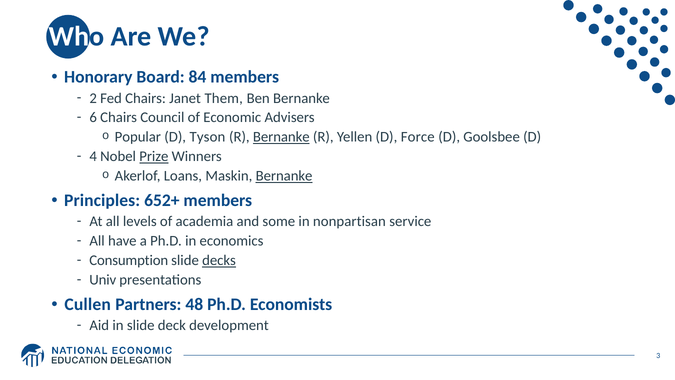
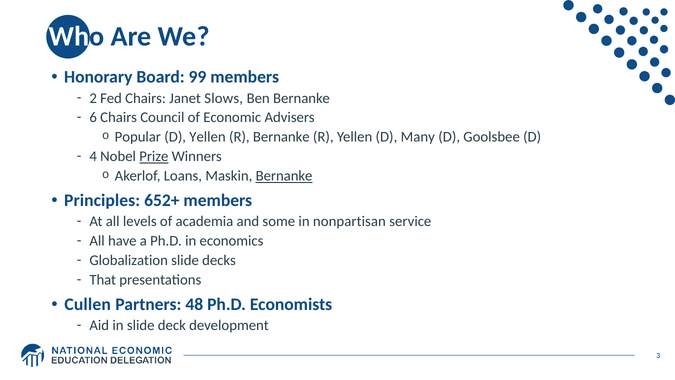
84: 84 -> 99 (197, 77)
Them: Them -> Slows (224, 98)
D Tyson: Tyson -> Yellen (208, 137)
Bernanke underline: present -> none (281, 137)
Force: Force -> Many (418, 137)
Consumption: Consumption -> Globalization (129, 260)
decks underline: present -> none (219, 260)
Univ: Univ -> That (103, 280)
